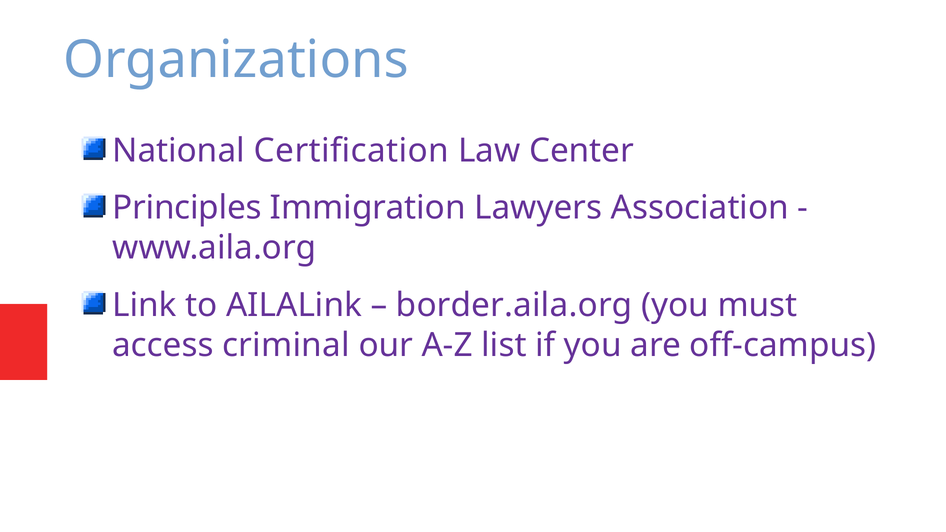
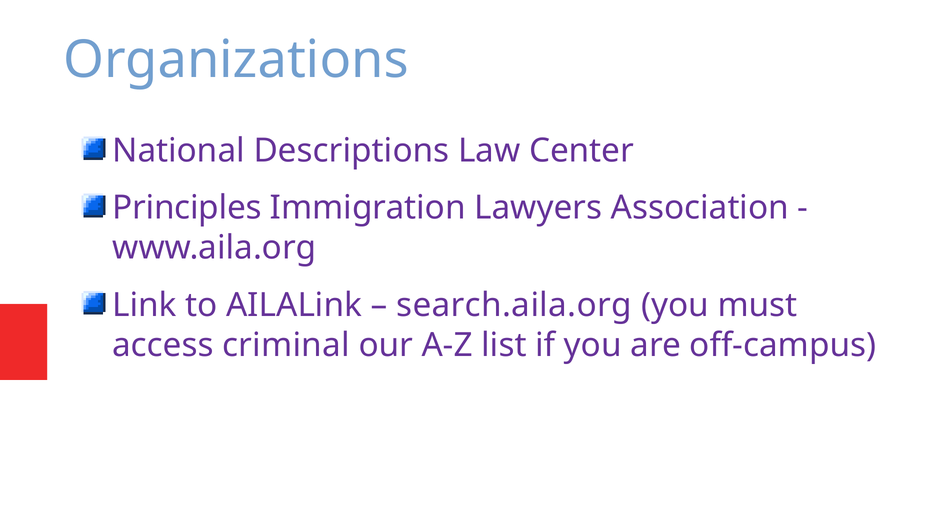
Certification: Certification -> Descriptions (351, 151)
border.aila.org: border.aila.org -> search.aila.org (514, 305)
